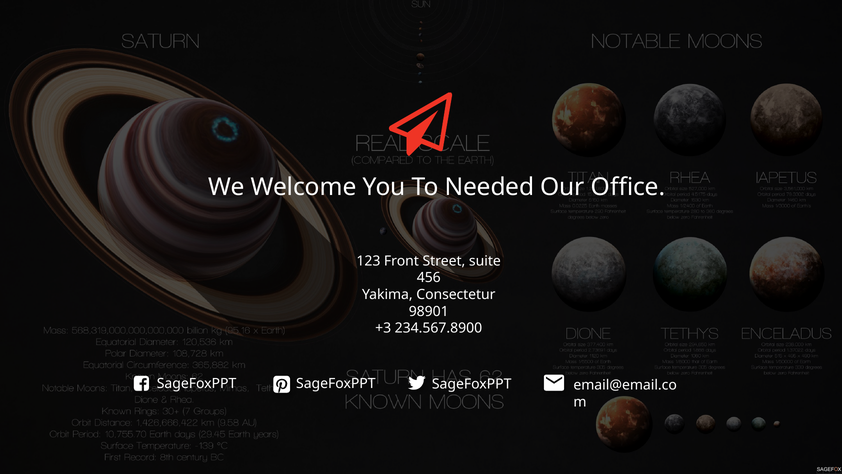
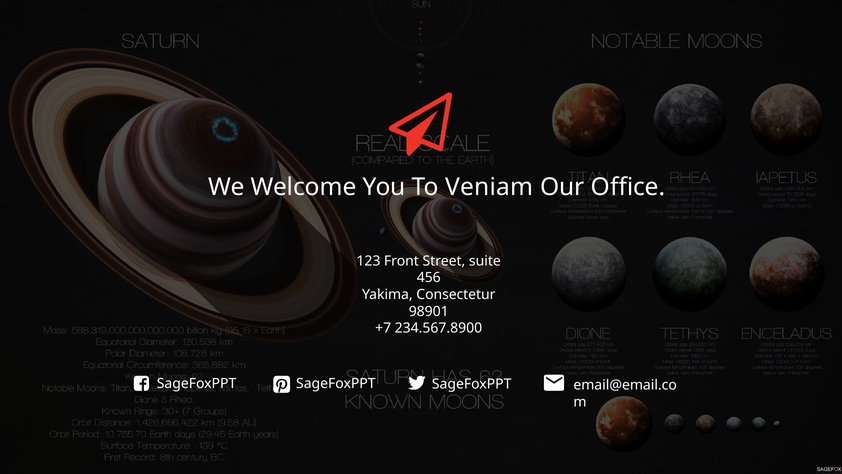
Needed: Needed -> Veniam (489, 187)
+3: +3 -> +7 (383, 328)
